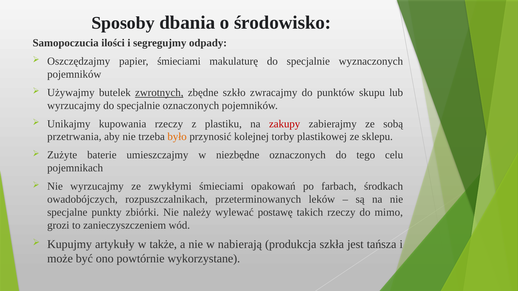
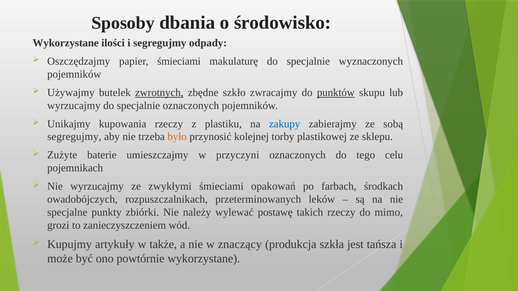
Samopoczucia: Samopoczucia -> Wykorzystane (66, 43)
punktów underline: none -> present (336, 93)
zakupy colour: red -> blue (285, 124)
przetrwania: przetrwania -> segregujmy (74, 137)
niezbędne: niezbędne -> przyczyni (238, 155)
nabierają: nabierają -> znaczący (240, 245)
